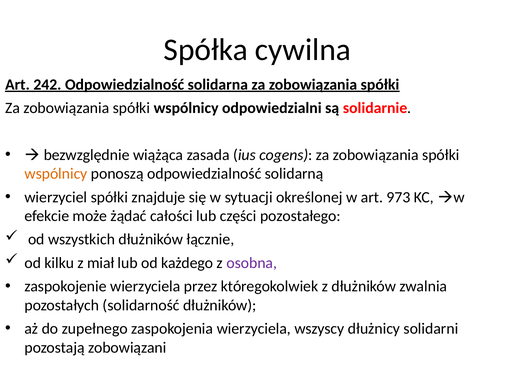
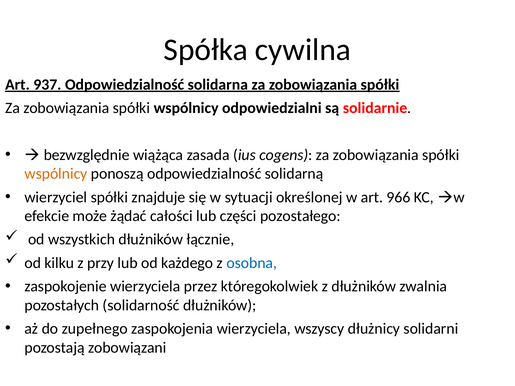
242: 242 -> 937 (47, 85)
973: 973 -> 966 (399, 197)
miał: miał -> przy (101, 263)
osobna colour: purple -> blue (252, 263)
